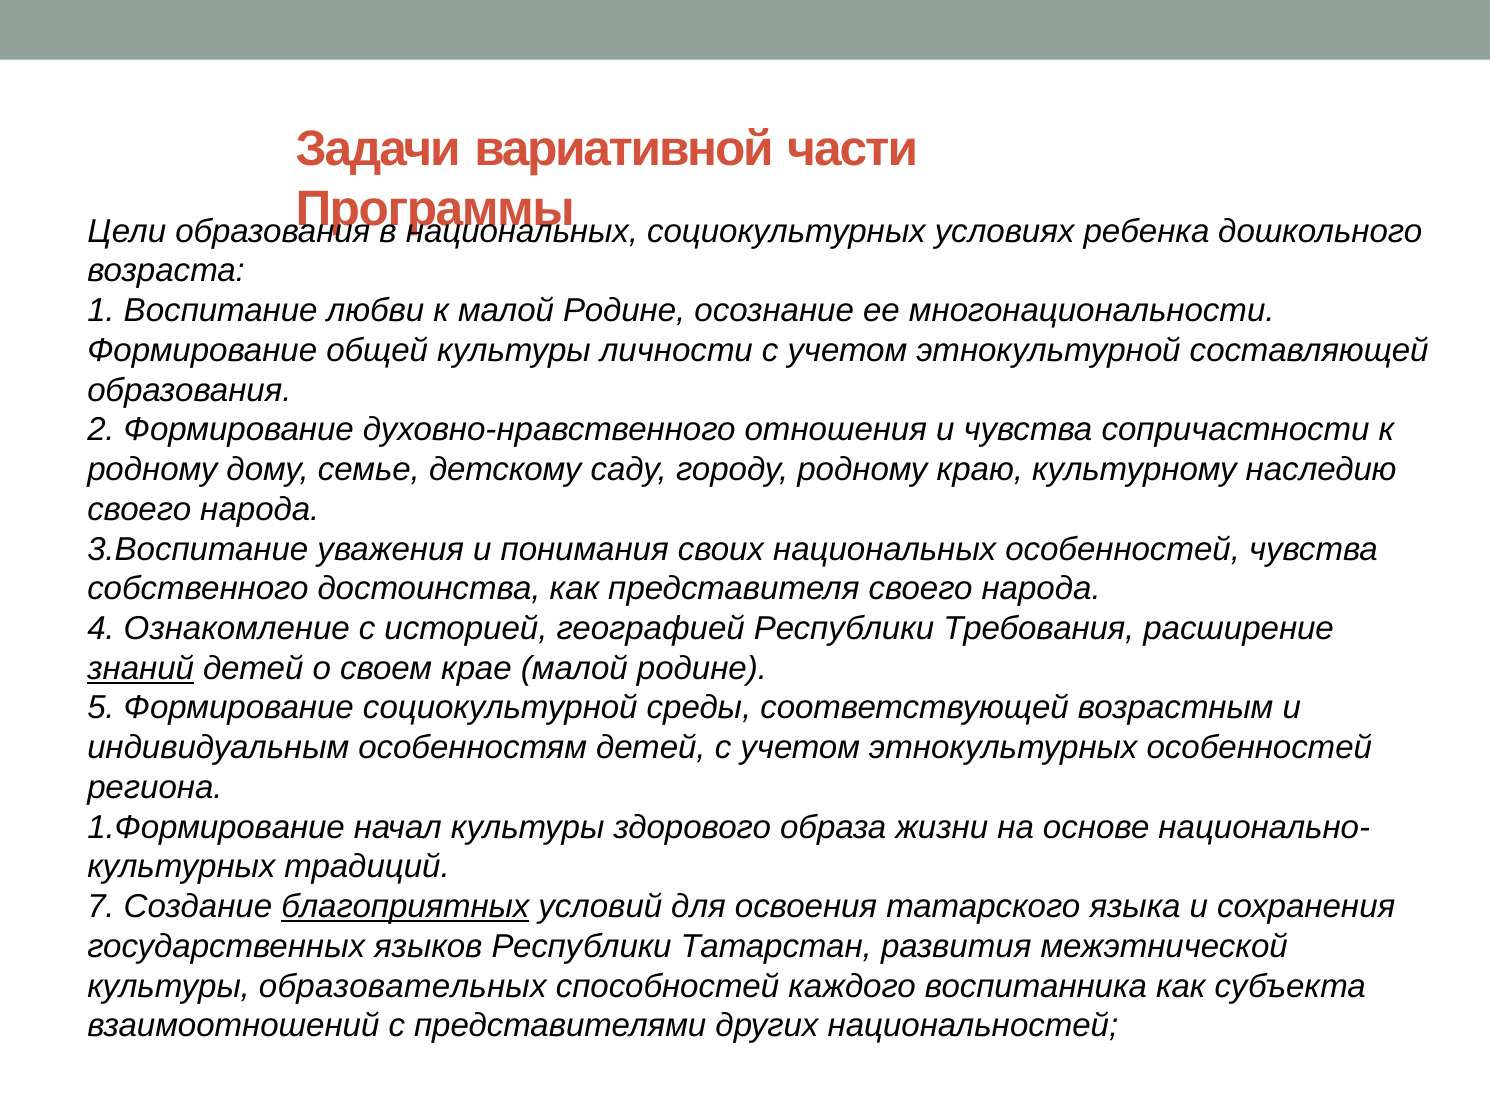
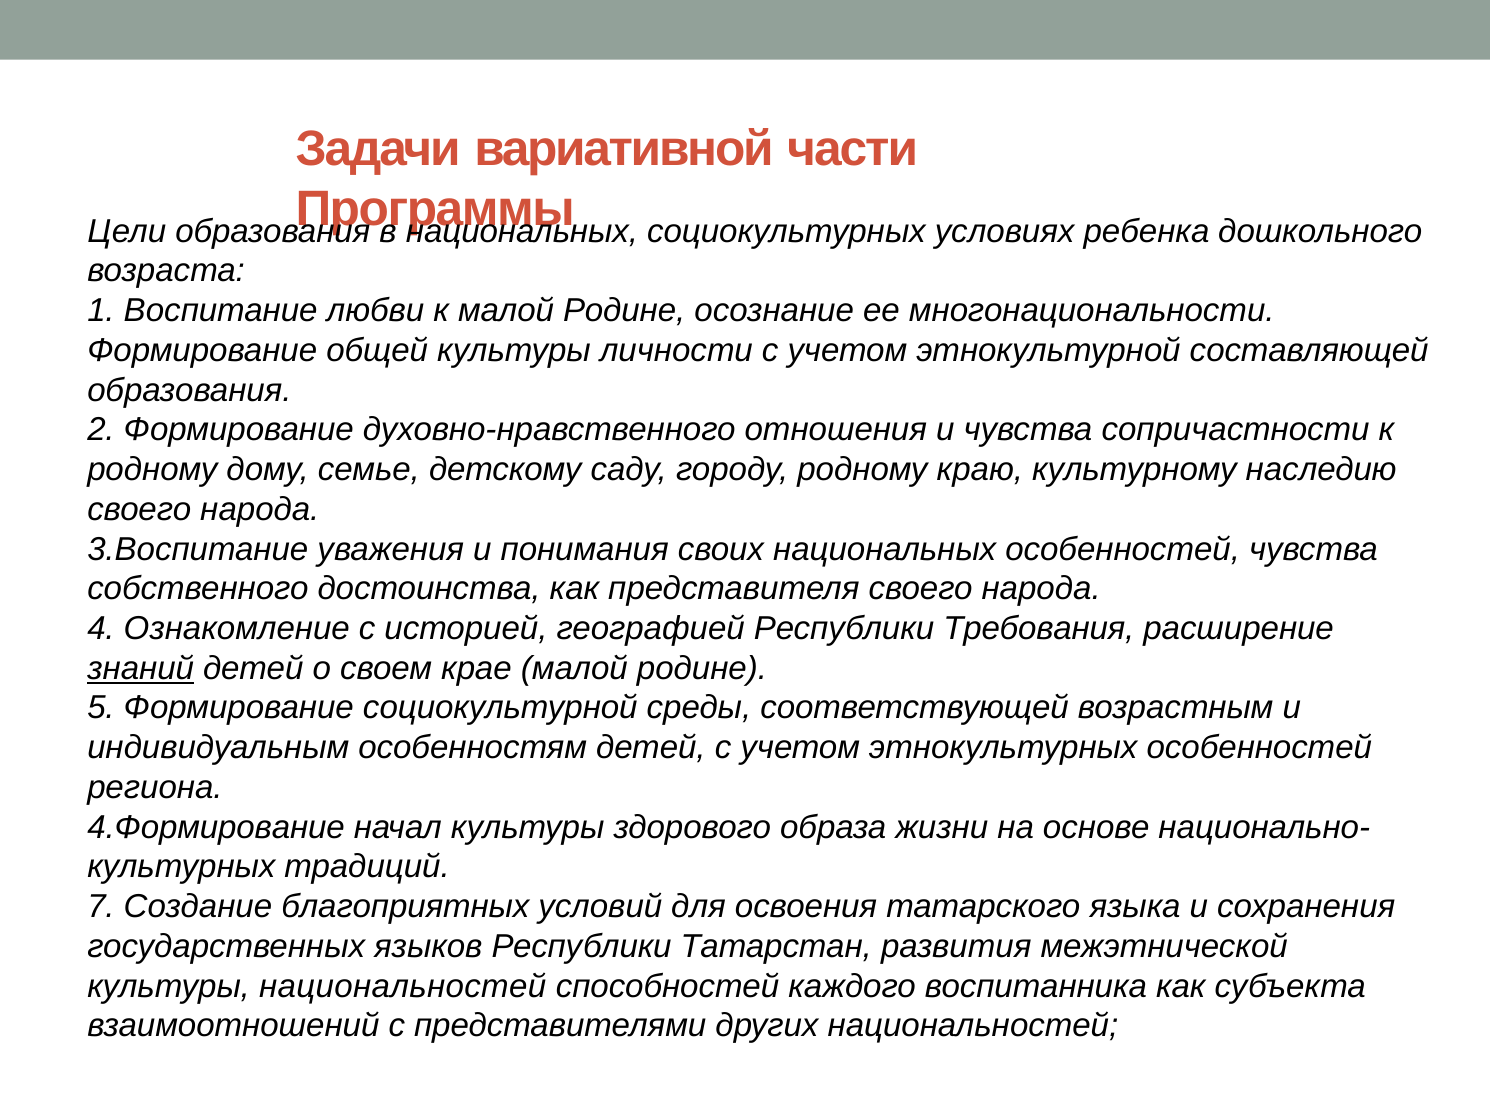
1.Формирование: 1.Формирование -> 4.Формирование (216, 827)
благоприятных underline: present -> none (405, 906)
культуры образовательных: образовательных -> национальностей (403, 986)
